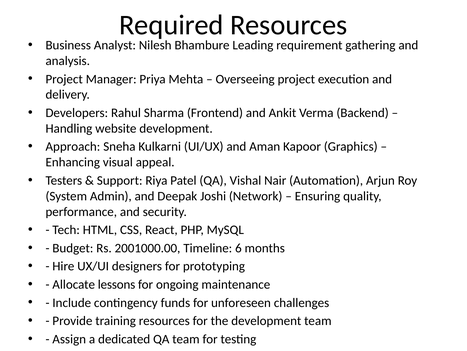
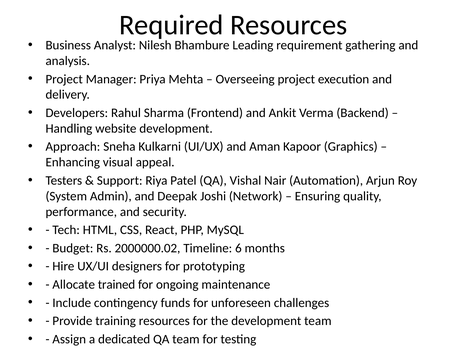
2001000.00: 2001000.00 -> 2000000.02 (148, 248)
lessons: lessons -> trained (117, 284)
